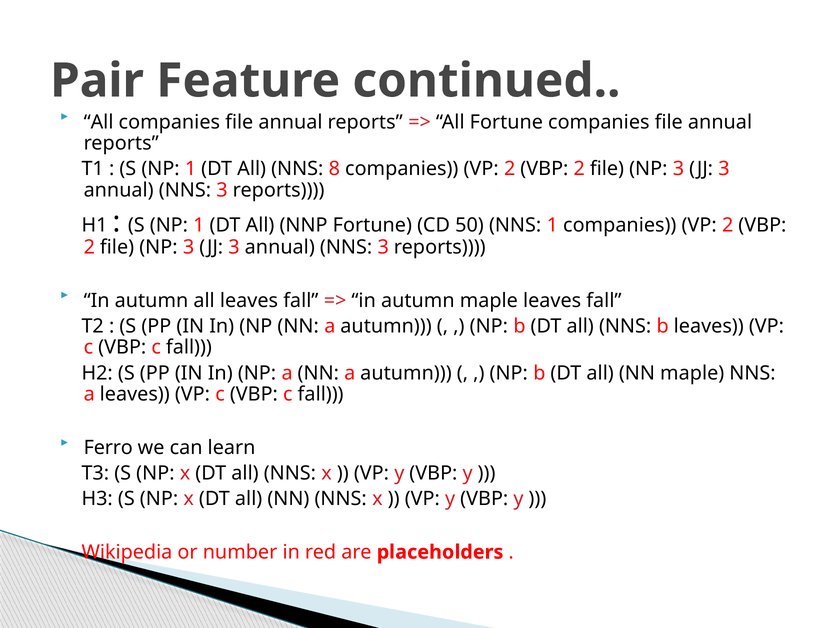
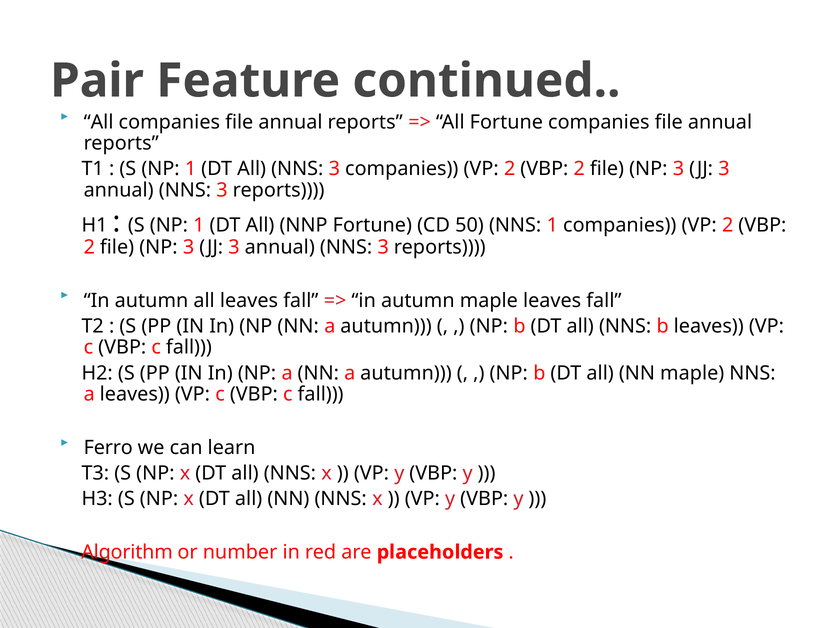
All NNS 8: 8 -> 3 (334, 169)
Wikipedia: Wikipedia -> Algorithm (127, 553)
